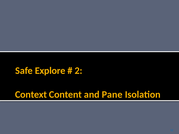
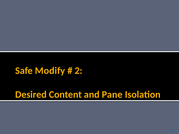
Explore: Explore -> Modify (50, 71)
Context: Context -> Desired (31, 95)
